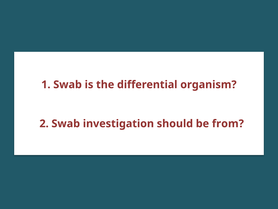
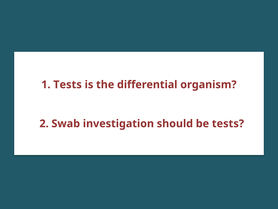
1 Swab: Swab -> Tests (68, 84)
be from: from -> tests (228, 123)
